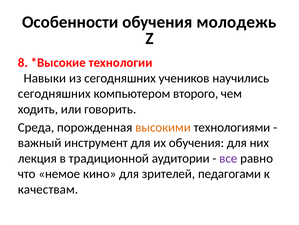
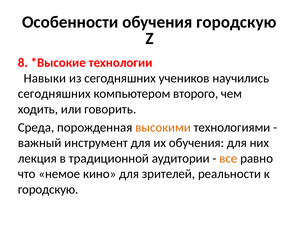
обучения молодежь: молодежь -> городскую (236, 22)
все colour: purple -> orange (228, 158)
педагогами: педагогами -> реальности (229, 173)
качествам: качествам -> городскую (48, 189)
